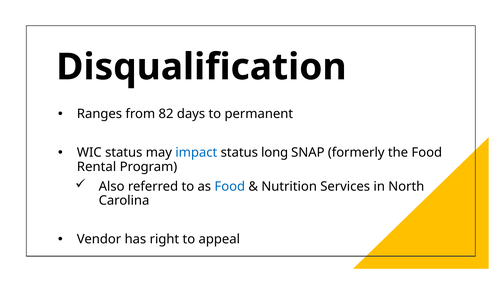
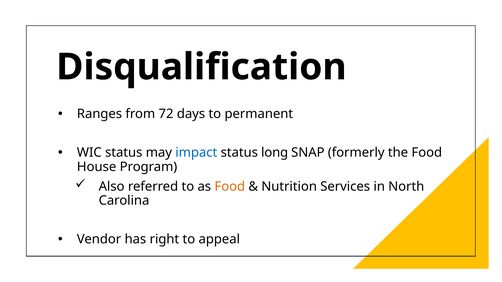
82: 82 -> 72 (166, 114)
Rental: Rental -> House (97, 167)
Food colour: blue -> orange (230, 187)
